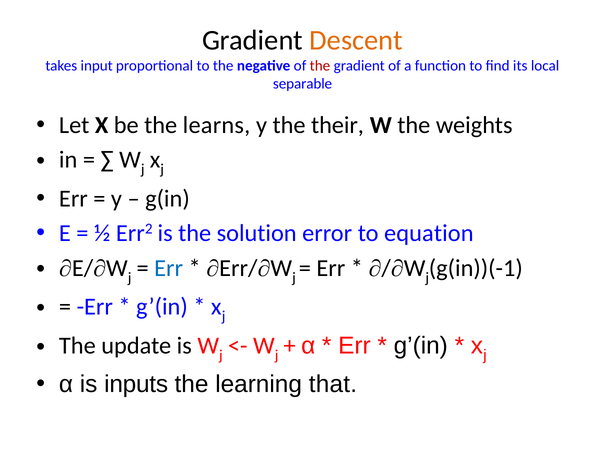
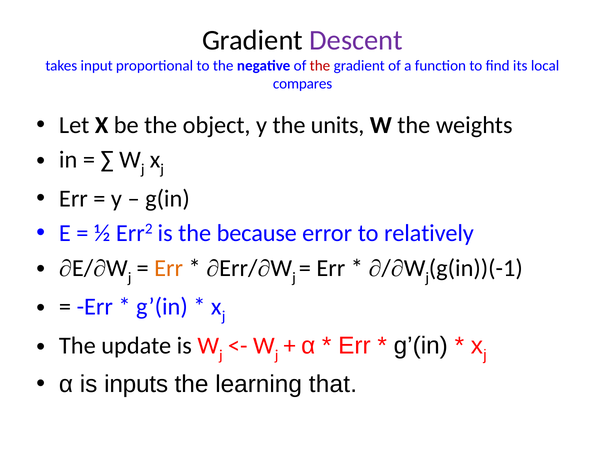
Descent colour: orange -> purple (356, 40)
separable: separable -> compares (303, 84)
learns: learns -> object (217, 125)
their: their -> units (338, 125)
solution: solution -> because (257, 233)
equation: equation -> relatively (429, 233)
Err colour: blue -> orange (169, 268)
